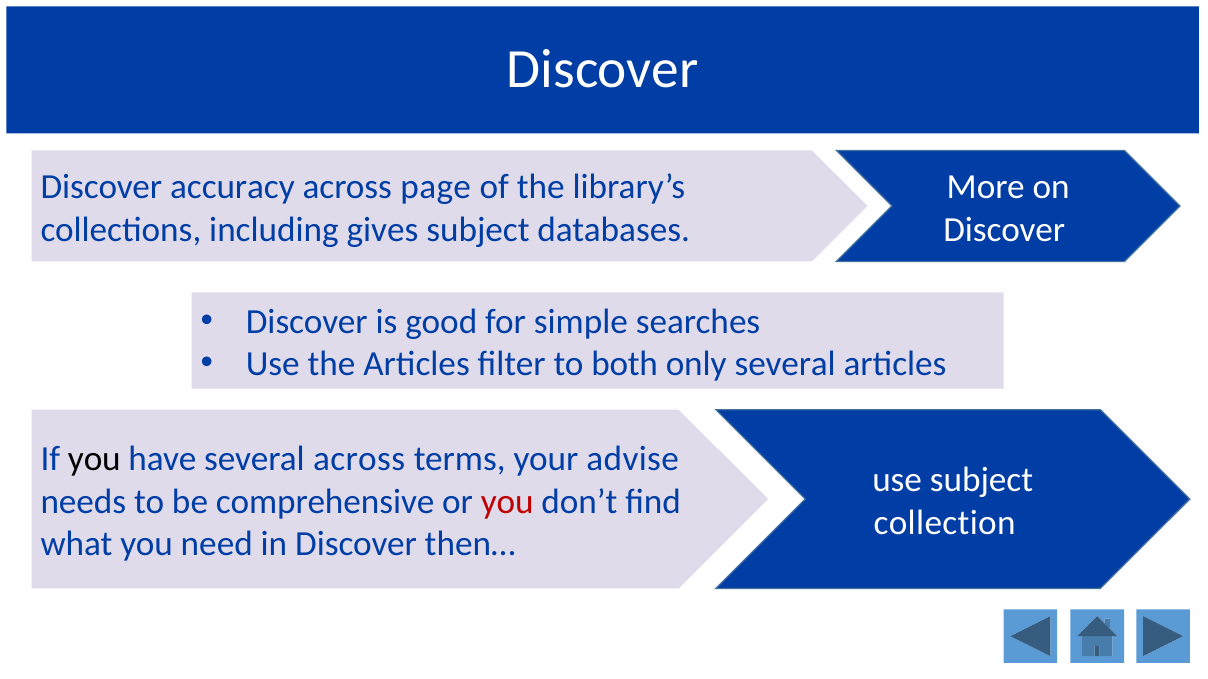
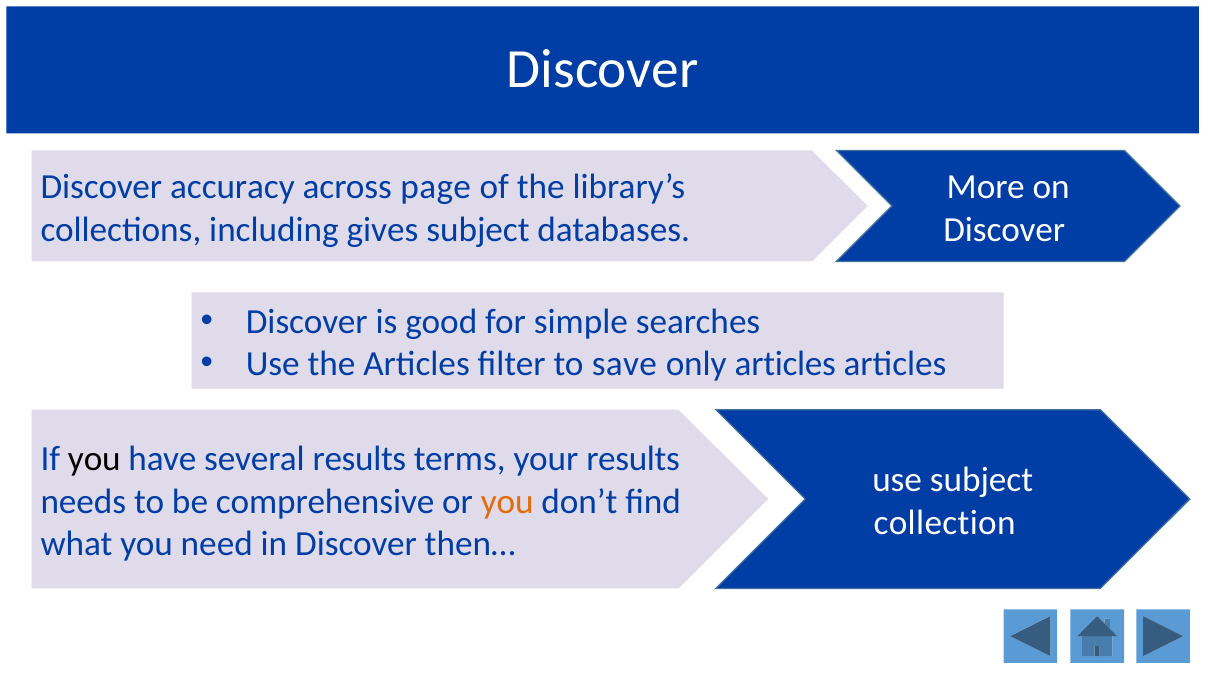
both: both -> save (624, 364)
only several: several -> articles (785, 364)
several across: across -> results (359, 460)
your advise: advise -> results (633, 460)
you colour: red -> orange (507, 502)
